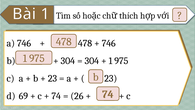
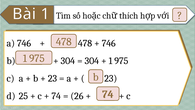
69: 69 -> 25 (23, 96)
